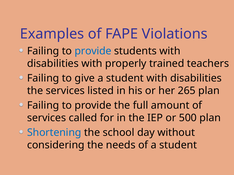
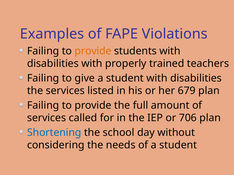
provide colour: blue -> orange (93, 51)
265: 265 -> 679 (187, 91)
500: 500 -> 706 (188, 118)
